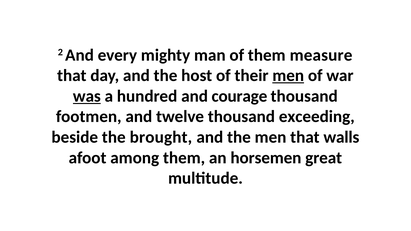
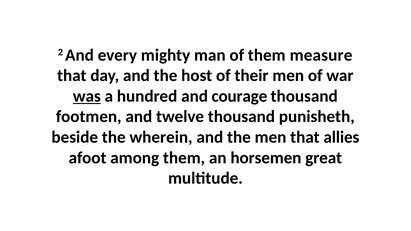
men underline: present -> none (288, 76)
exceeding: exceeding -> punisheth (317, 117)
brought: brought -> wherein (161, 137)
walls: walls -> allies (341, 137)
